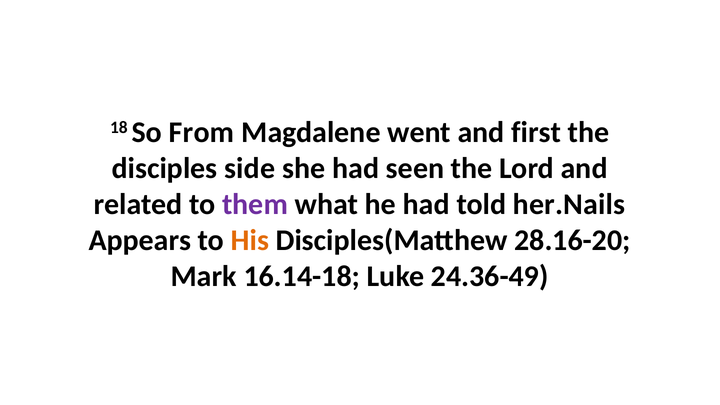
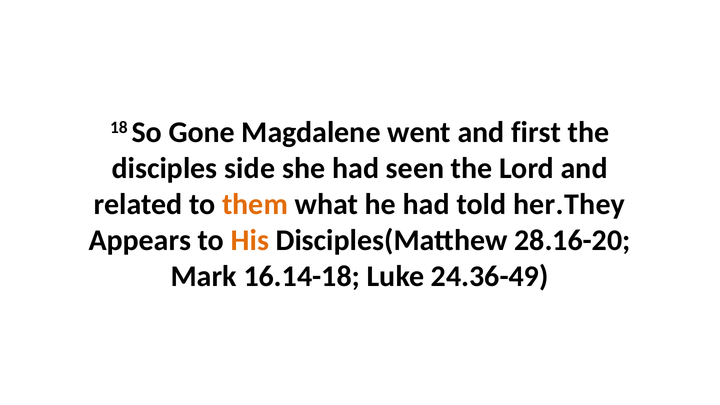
From: From -> Gone (202, 133)
them colour: purple -> orange (255, 205)
her.Nails: her.Nails -> her.They (569, 205)
